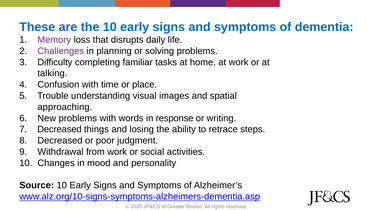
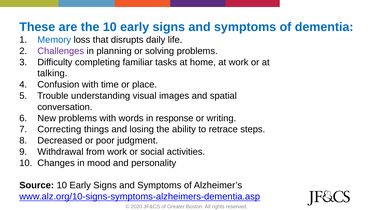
Memory colour: purple -> blue (54, 40)
approaching: approaching -> conversation (65, 107)
7 Decreased: Decreased -> Correcting (59, 129)
